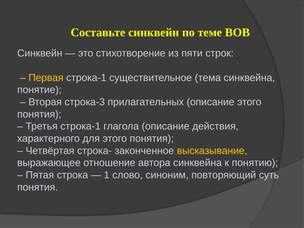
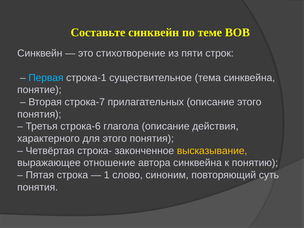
Первая colour: yellow -> light blue (46, 78)
строка-3: строка-3 -> строка-7 (85, 102)
Третья строка-1: строка-1 -> строка-6 (81, 126)
